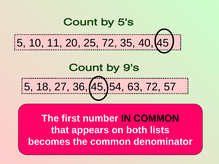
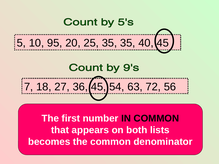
11: 11 -> 95 (55, 43)
25 72: 72 -> 35 (109, 43)
5: 5 -> 7 (29, 87)
57: 57 -> 56 (170, 87)
